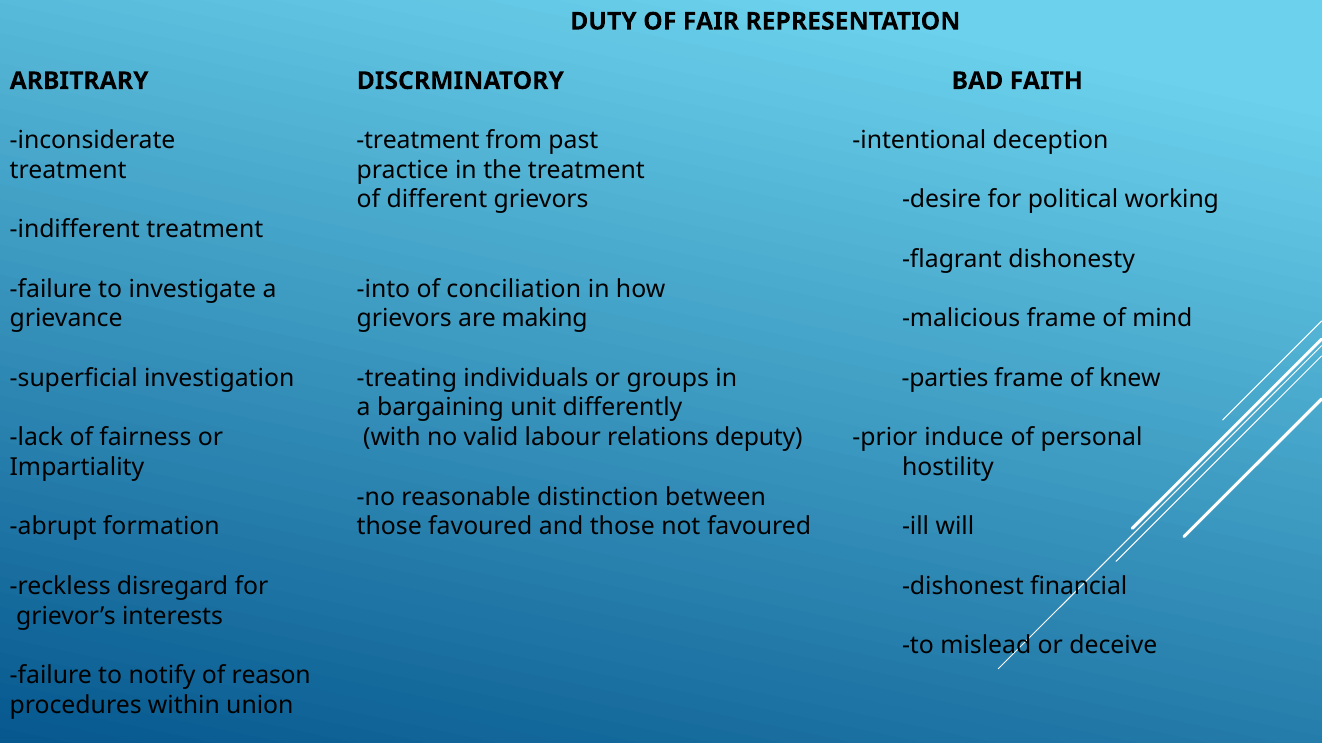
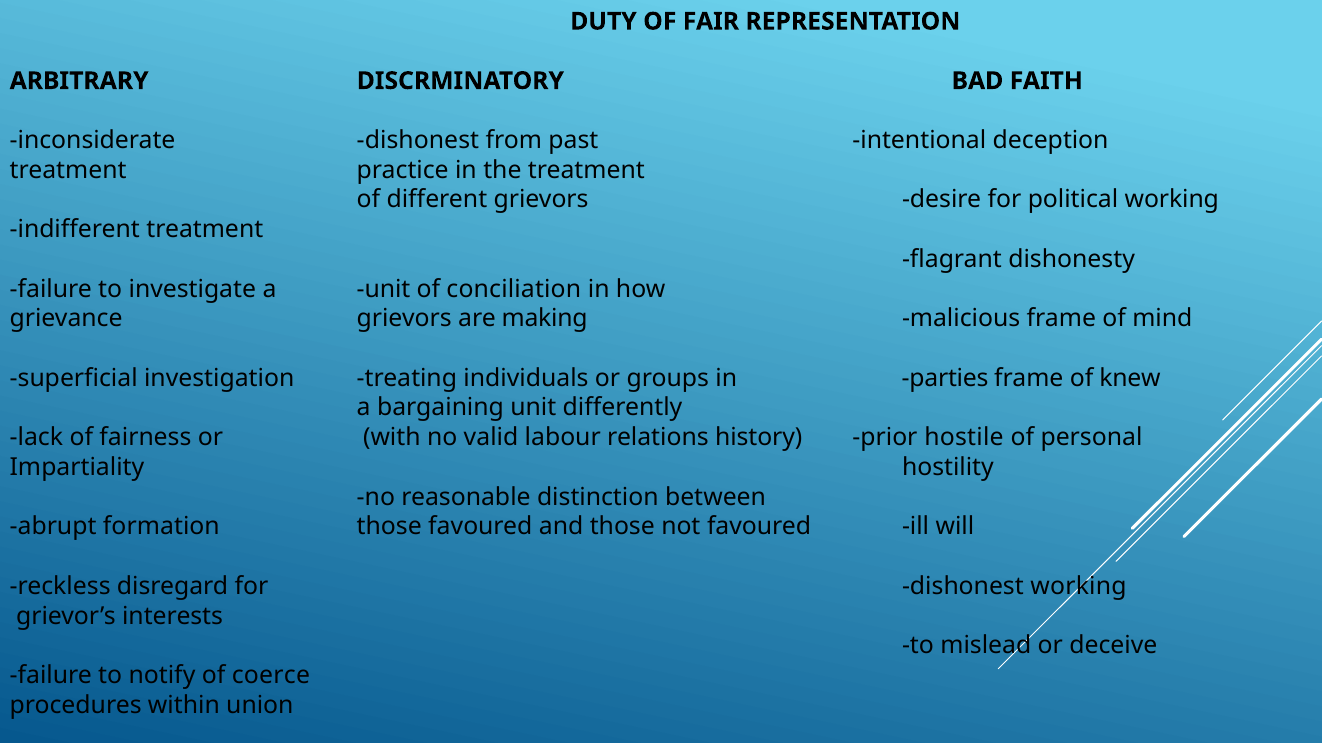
inconsiderate treatment: treatment -> dishonest (418, 140)
a into: into -> unit (383, 289)
deputy: deputy -> history (759, 438)
induce: induce -> hostile (964, 438)
dishonest financial: financial -> working (1078, 587)
reason: reason -> coerce (271, 676)
